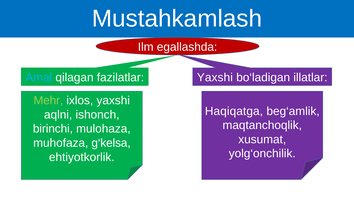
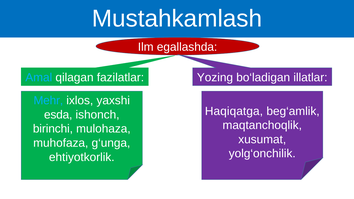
fazilatlar Yaxshi: Yaxshi -> Yozing (215, 78)
Mehr colour: light green -> light blue (48, 101)
aqlni: aqlni -> esda (58, 115)
g‘kelsa: g‘kelsa -> g‘unga (111, 143)
